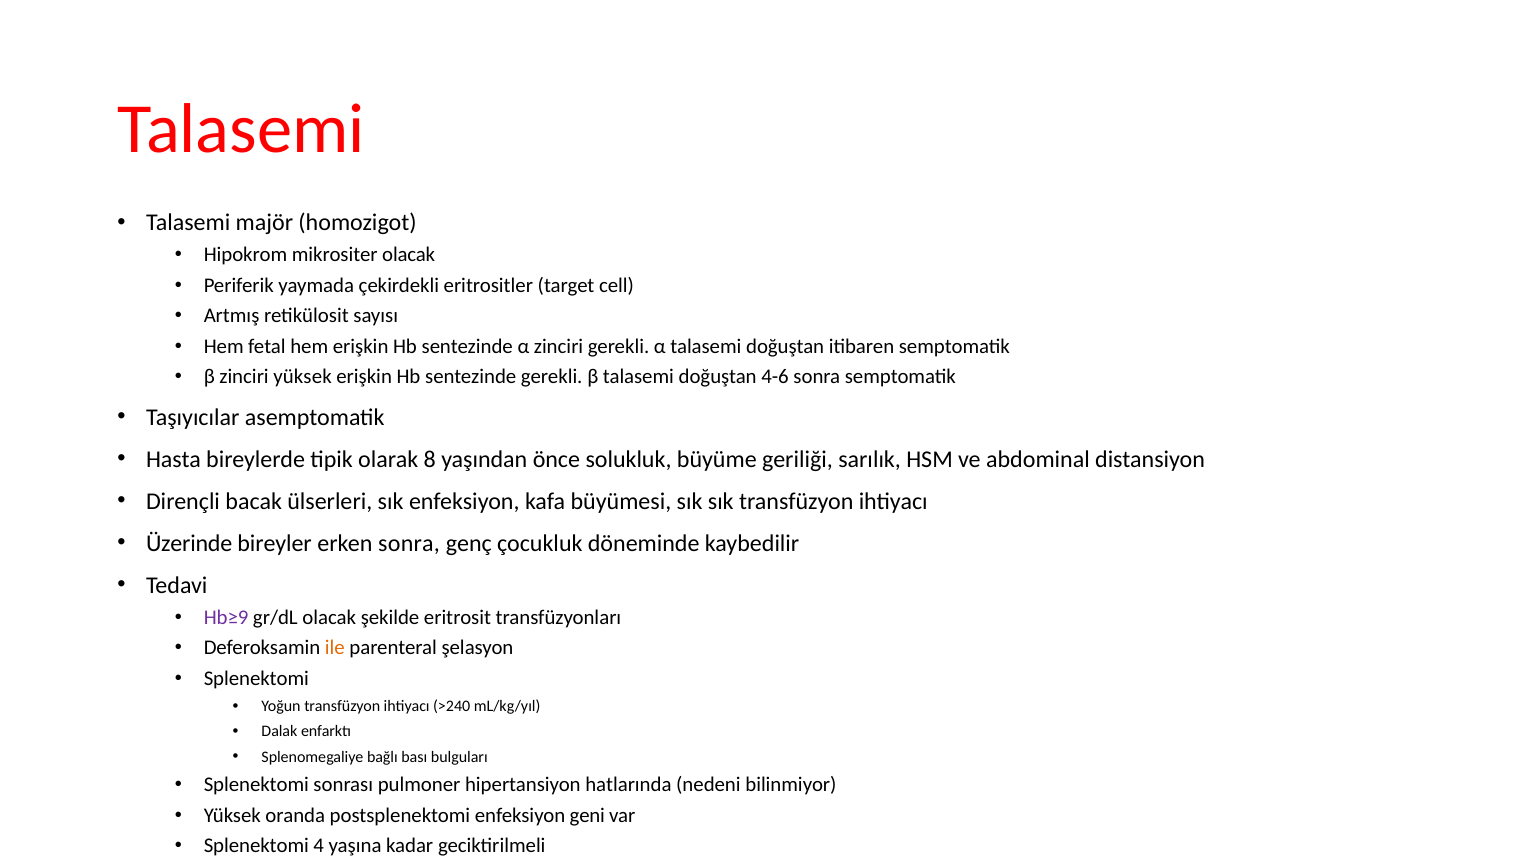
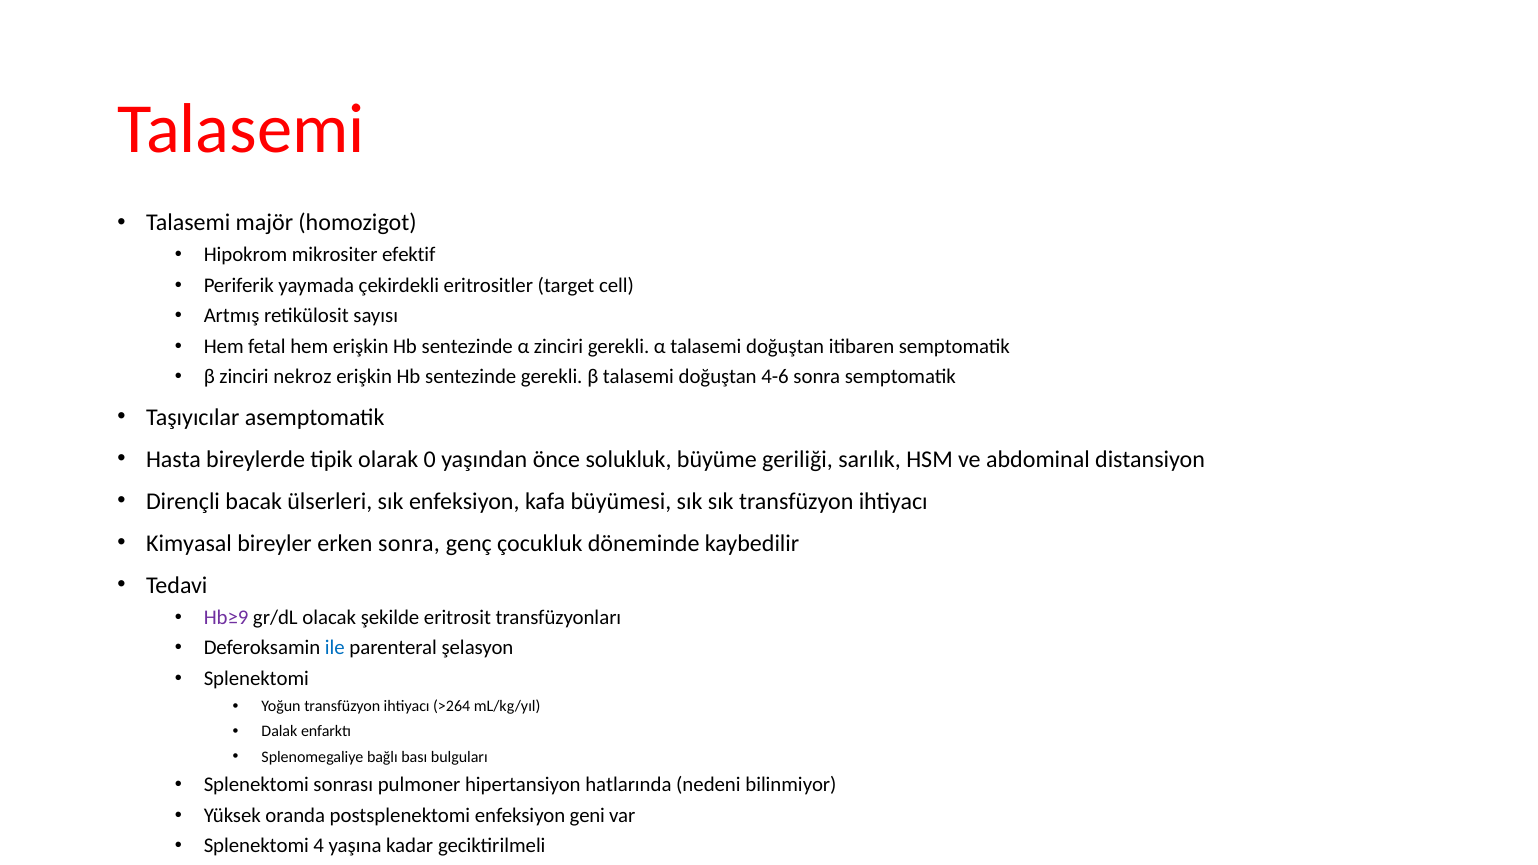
mikrositer olacak: olacak -> efektif (409, 255)
zinciri yüksek: yüksek -> nekroz (302, 377)
8: 8 -> 0 (430, 459)
Üzerinde: Üzerinde -> Kimyasal (189, 543)
ile colour: orange -> blue (335, 648)
>240: >240 -> >264 (452, 706)
